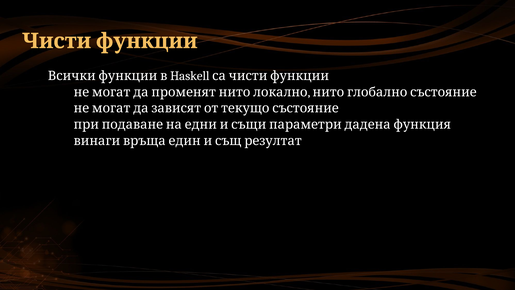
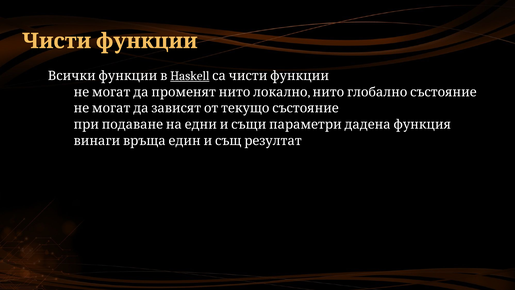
Haskell underline: none -> present (190, 76)
